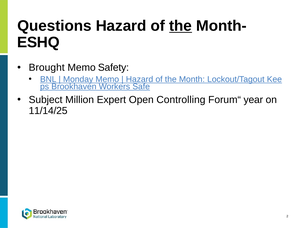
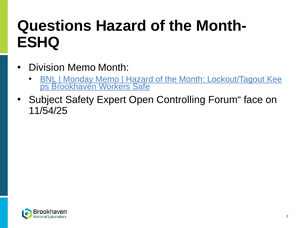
the underline: present -> none (181, 26)
Brought: Brought -> Division (47, 68)
Memo Safety: Safety -> Month (113, 68)
Million: Million -> Safety (80, 100)
year: year -> face (253, 100)
11/14/25: 11/14/25 -> 11/54/25 (48, 111)
